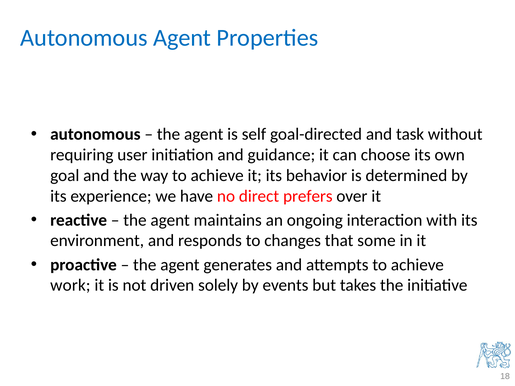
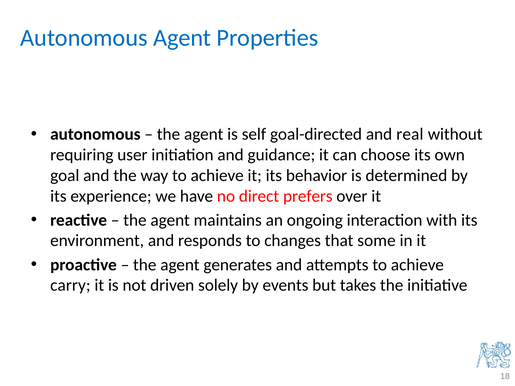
task: task -> real (410, 134)
work: work -> carry (70, 285)
